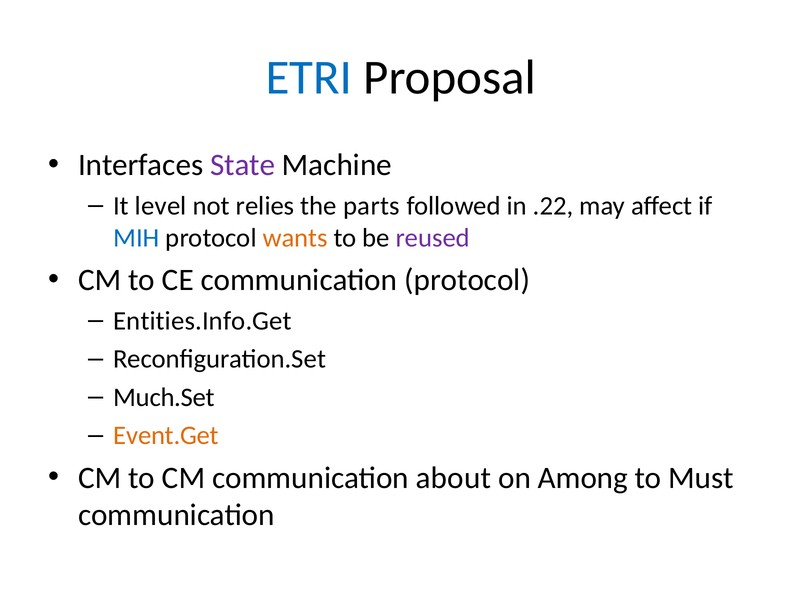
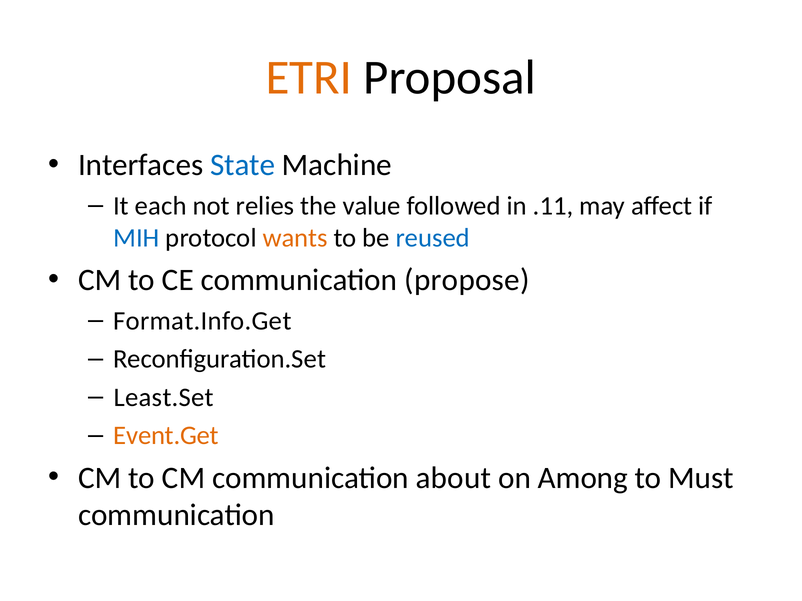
ETRI colour: blue -> orange (309, 78)
State colour: purple -> blue (243, 165)
level: level -> each (161, 206)
parts: parts -> value (372, 206)
.22: .22 -> .11 (553, 206)
reused colour: purple -> blue (433, 238)
communication protocol: protocol -> propose (467, 280)
Entities.Info.Get: Entities.Info.Get -> Format.Info.Get (202, 321)
Much.Set: Much.Set -> Least.Set (164, 398)
